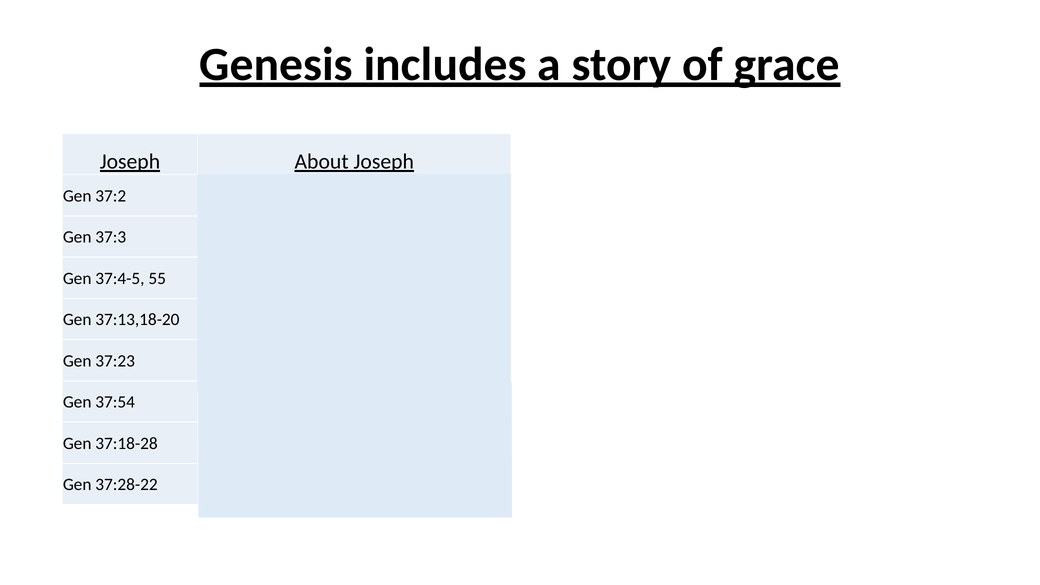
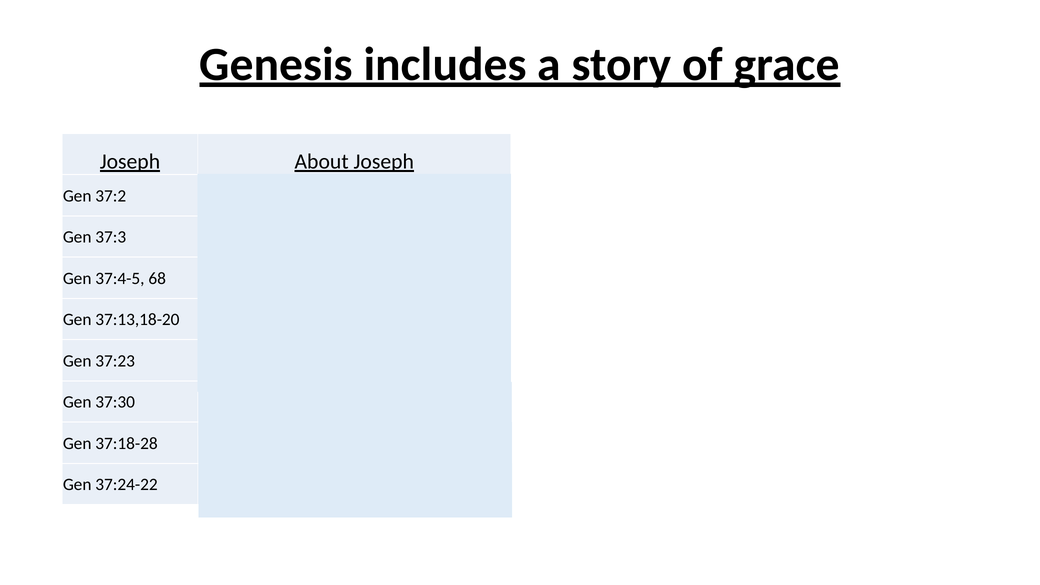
55: 55 -> 68 (157, 278)
37:54: 37:54 -> 37:30 (115, 402)
37:28-22: 37:28-22 -> 37:24-22 (127, 485)
